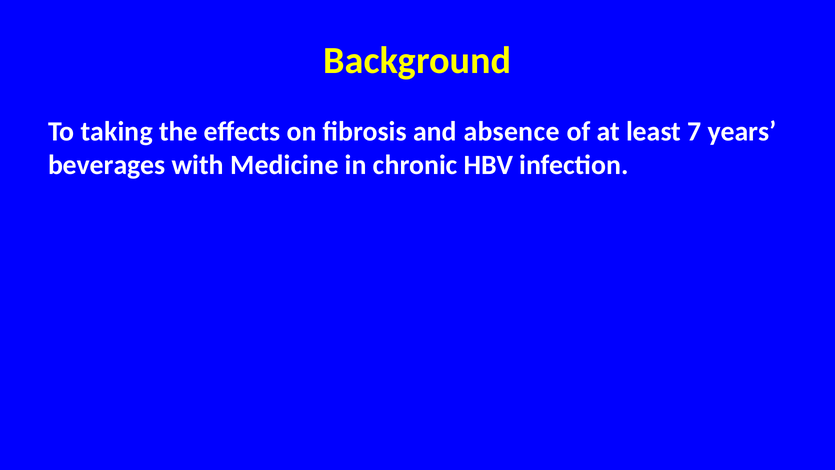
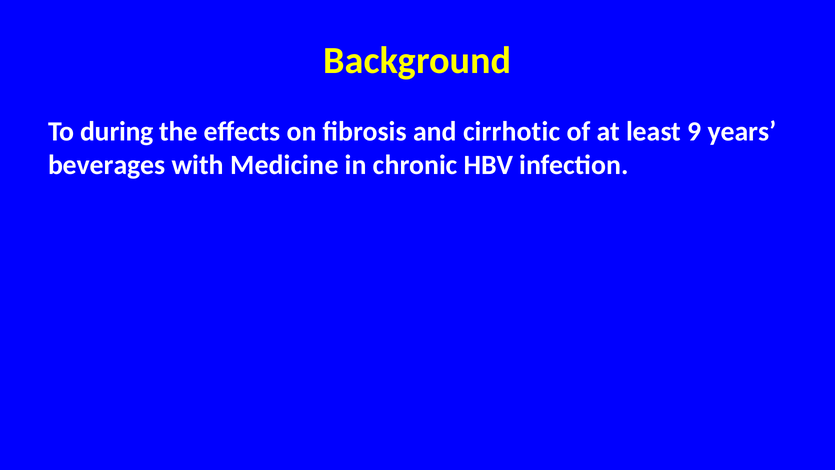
taking: taking -> during (117, 131)
absence: absence -> cirrhotic (512, 131)
7: 7 -> 9 (694, 131)
